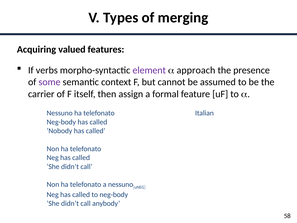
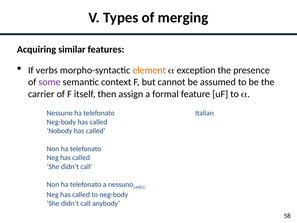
valued: valued -> similar (72, 49)
element colour: purple -> orange (149, 70)
approach: approach -> exception (196, 70)
